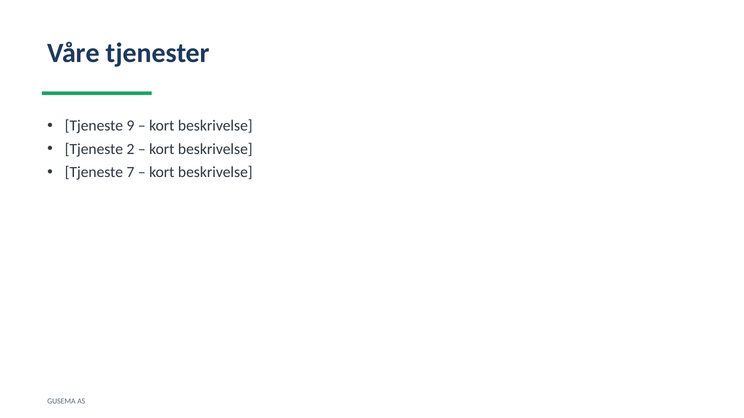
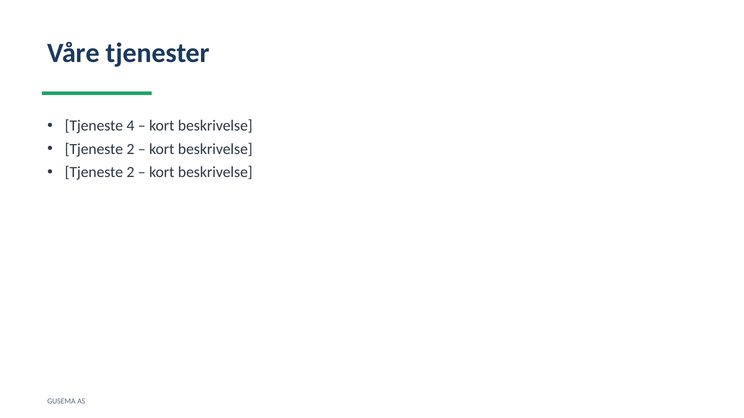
9: 9 -> 4 (130, 126)
7: 7 -> 2 (130, 173)
